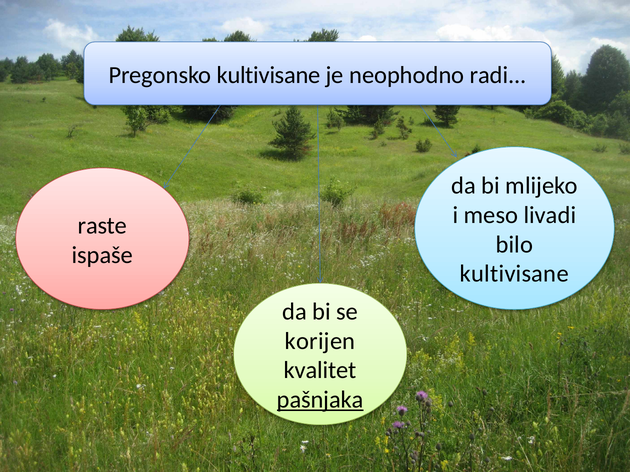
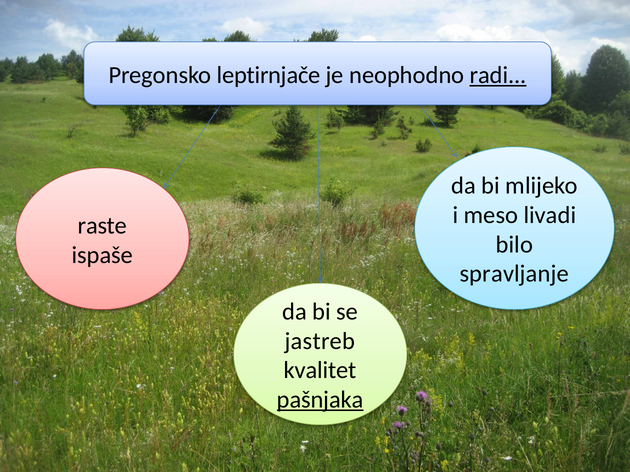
Pregonsko kultivisane: kultivisane -> leptirnjače (269, 75)
radi underline: none -> present (498, 75)
kultivisane: kultivisane -> spravljanje (514, 274)
korijen: korijen -> jastreb (320, 341)
